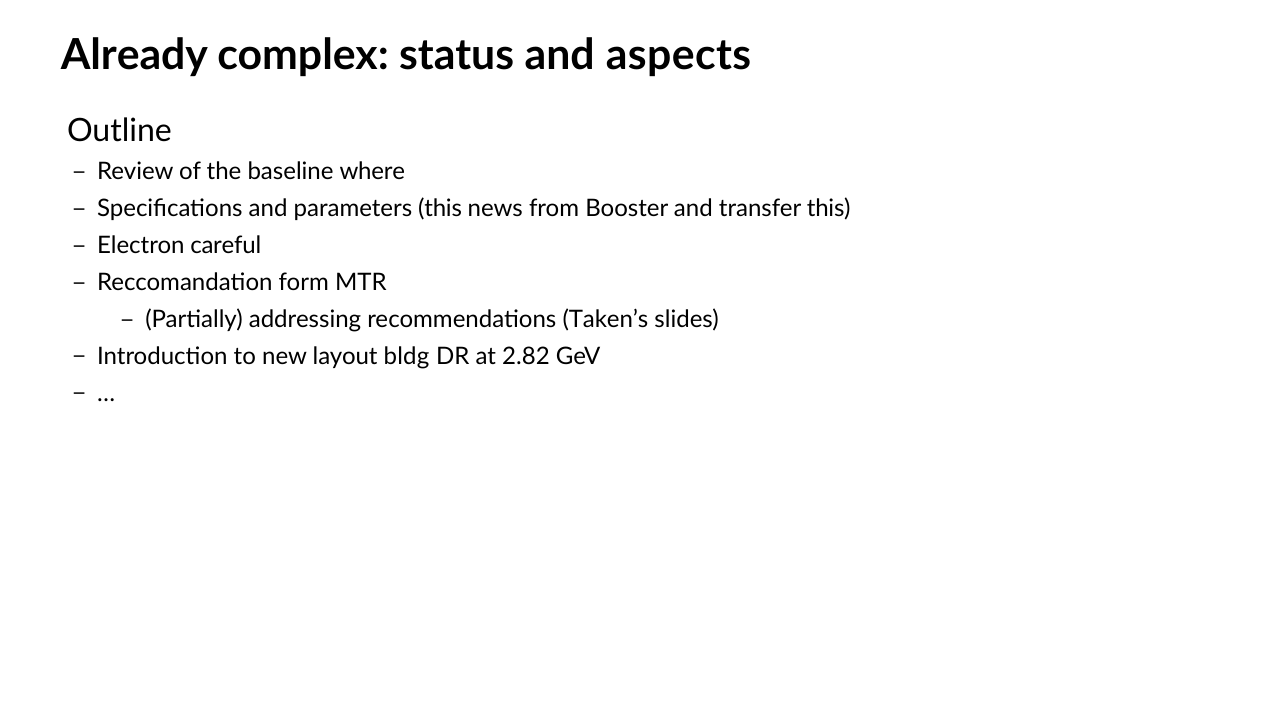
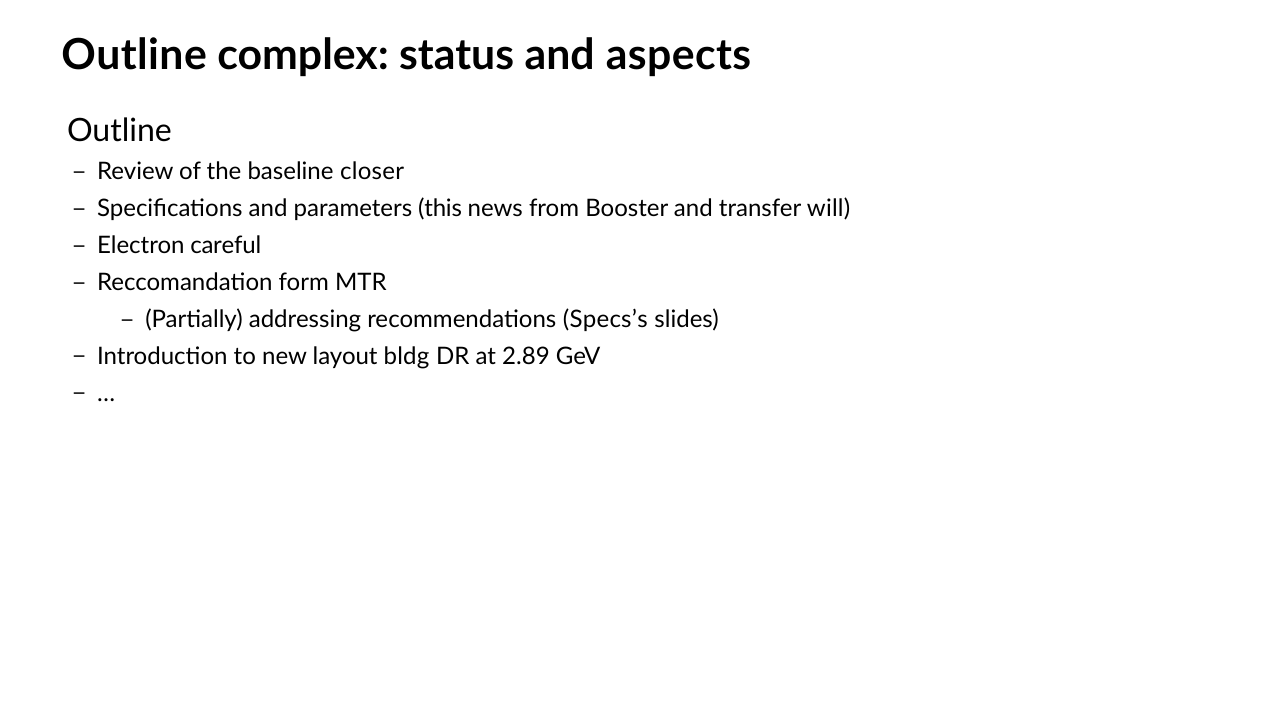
Already: Already -> Outline (134, 55)
where: where -> closer (372, 172)
transfer this: this -> will (829, 209)
Taken’s: Taken’s -> Specs’s (605, 319)
2.82: 2.82 -> 2.89 (526, 356)
